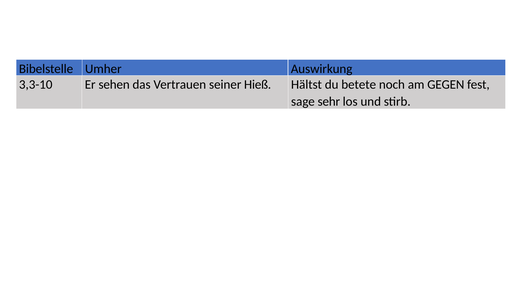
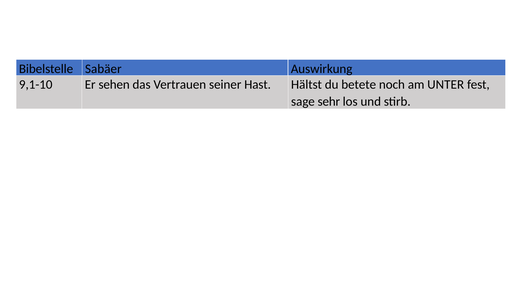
Umher: Umher -> Sabäer (103, 69)
3,3-10: 3,3-10 -> 9,1-10 (36, 85)
Hieß: Hieß -> Hast (258, 85)
GEGEN: GEGEN -> UNTER (446, 85)
